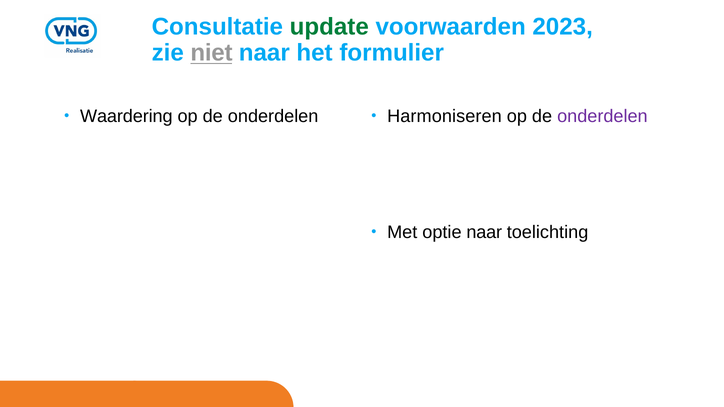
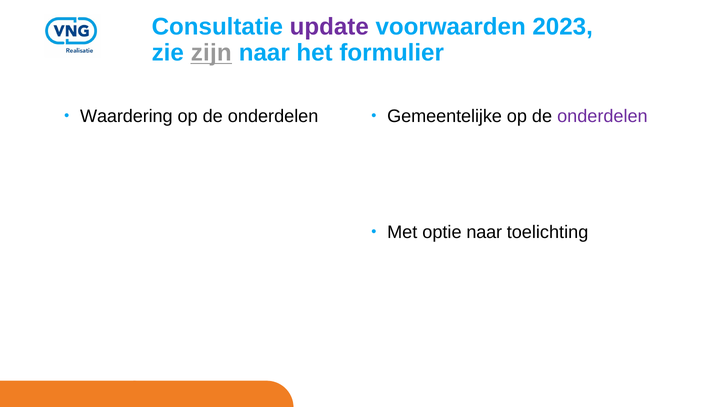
update colour: green -> purple (329, 27)
niet: niet -> zijn (211, 53)
Harmoniseren: Harmoniseren -> Gemeentelijke (445, 117)
